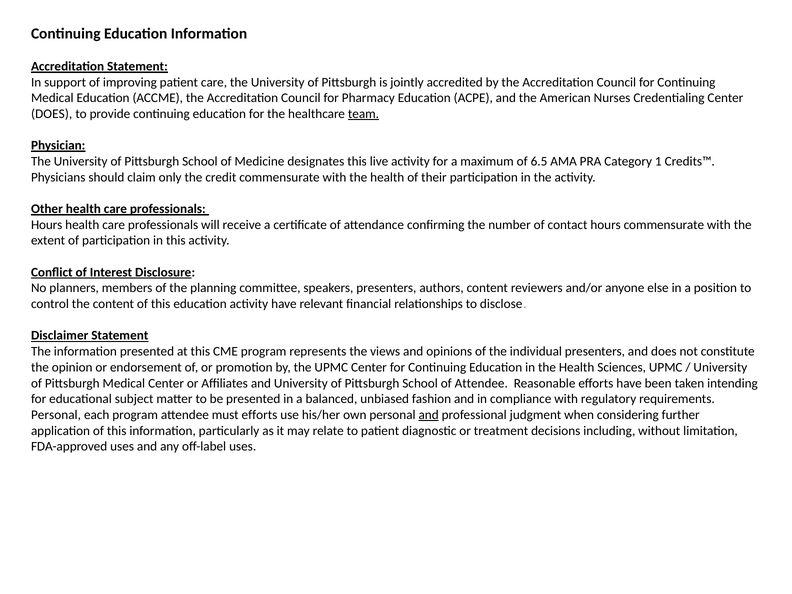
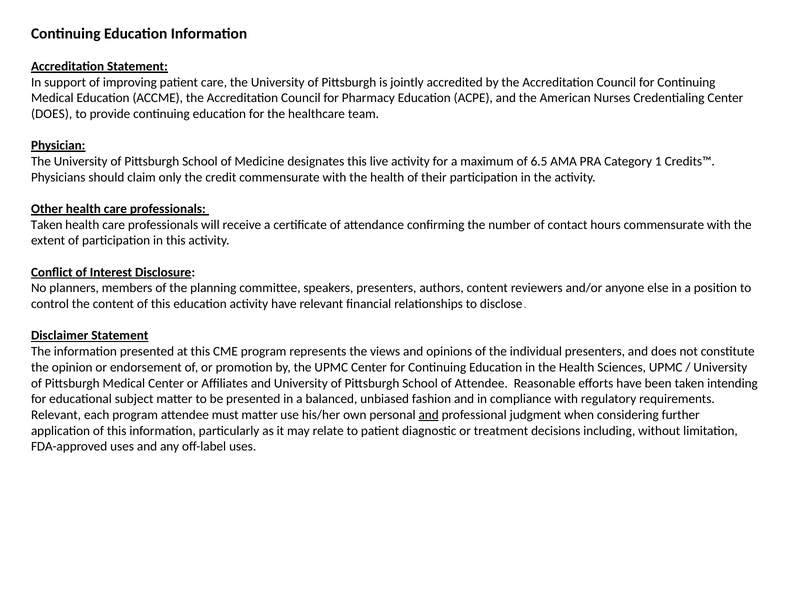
team underline: present -> none (363, 114)
Hours: Hours -> Taken (47, 225)
Personal: Personal -> Relevant (56, 415)
must efforts: efforts -> matter (260, 415)
